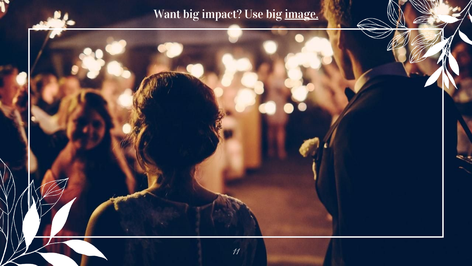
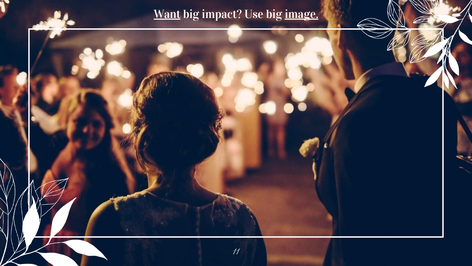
Want underline: none -> present (167, 14)
